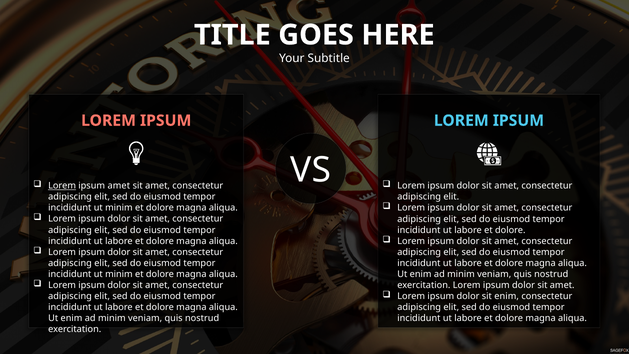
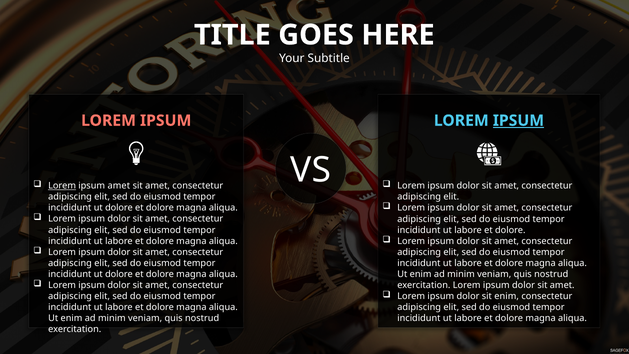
IPSUM underline: none -> present (518, 121)
minim: minim -> dolore (119, 208)
minim: minim -> dolore (119, 274)
